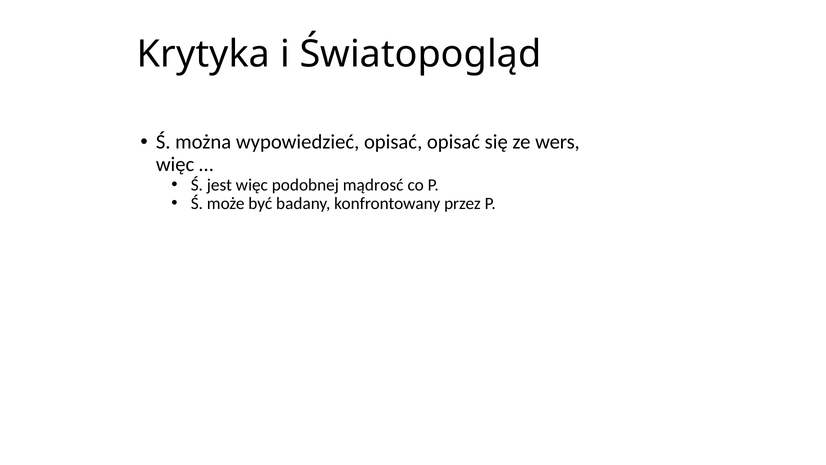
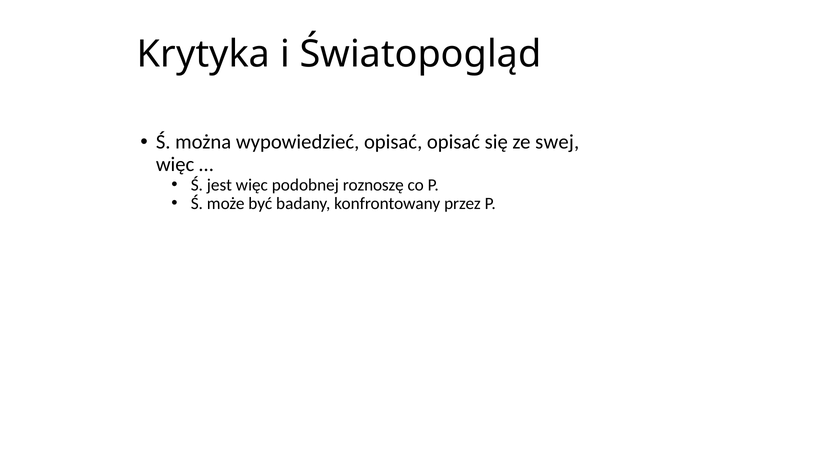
wers: wers -> swej (557, 142)
mądrosć: mądrosć -> roznoszę (373, 185)
